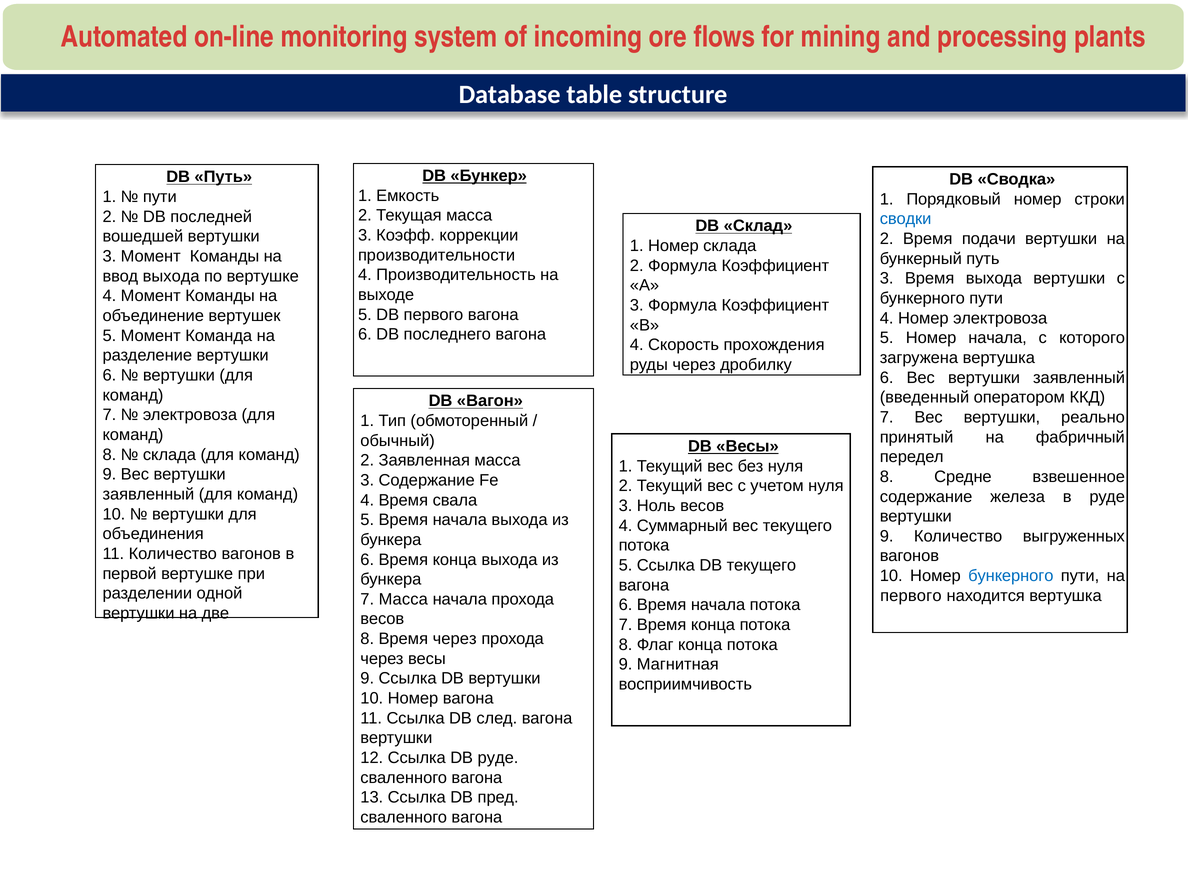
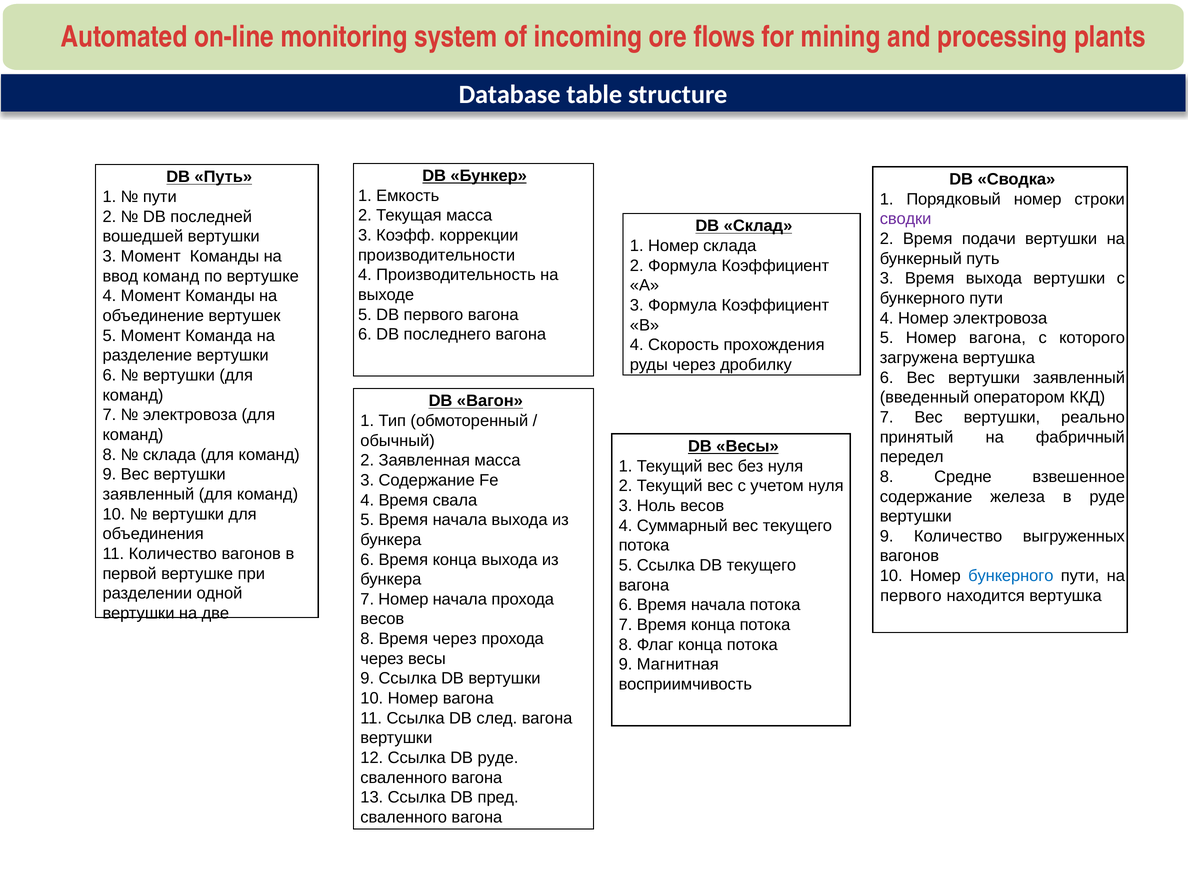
сводки colour: blue -> purple (906, 219)
ввод выхода: выхода -> команд (171, 276)
5 Номер начала: начала -> вагона (997, 338)
7 Масса: Масса -> Номер (403, 599)
